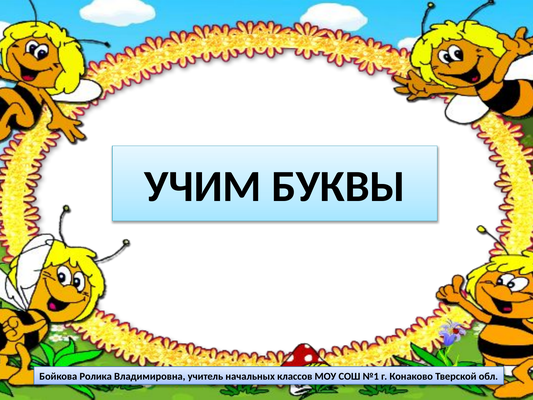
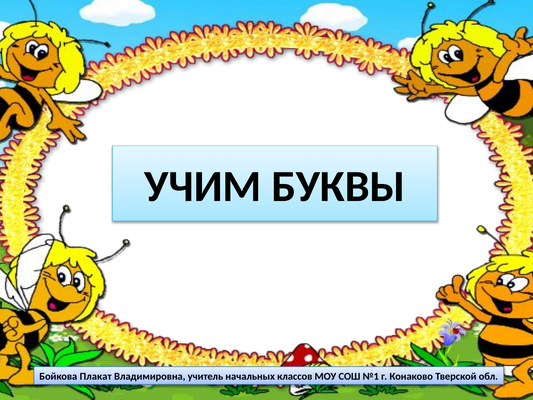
Ролика: Ролика -> Плакат (96, 376)
